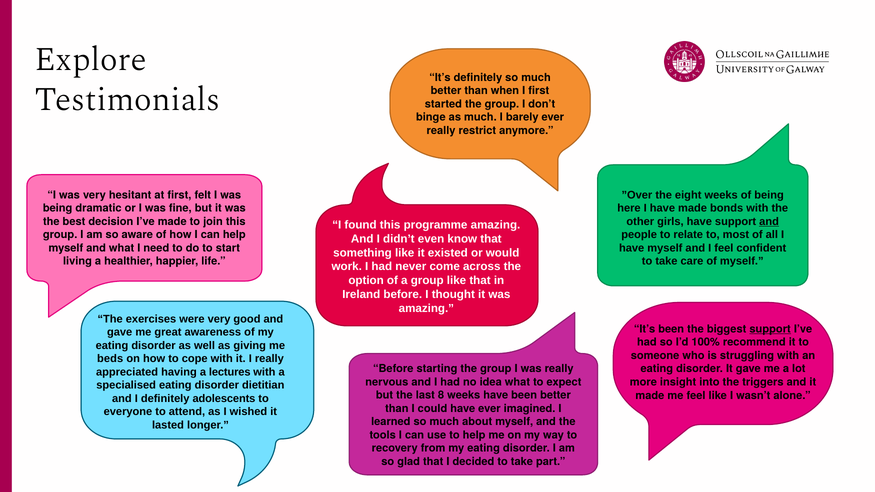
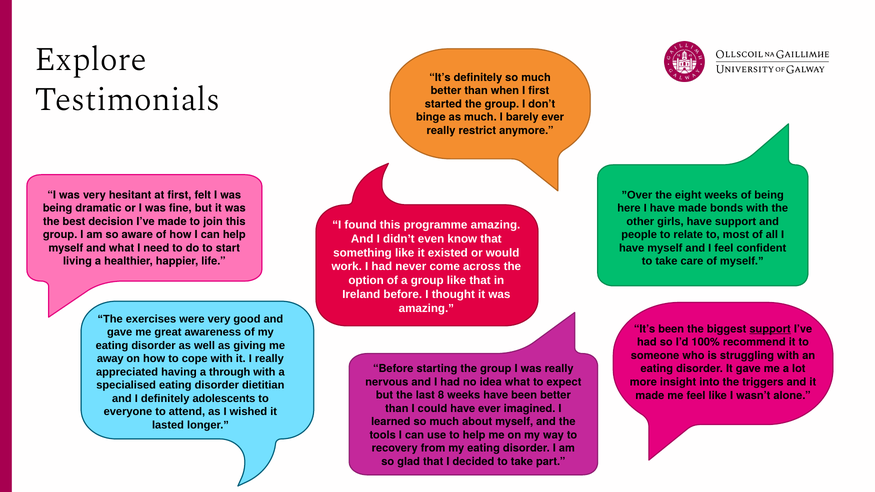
and underline: present -> none (769, 222)
beds: beds -> away (110, 359)
lectures: lectures -> through (230, 372)
